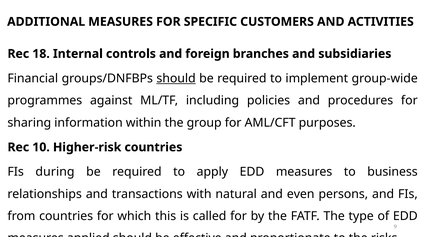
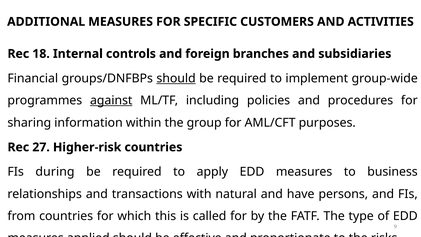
against underline: none -> present (111, 100)
10: 10 -> 27 (41, 147)
even: even -> have (301, 194)
